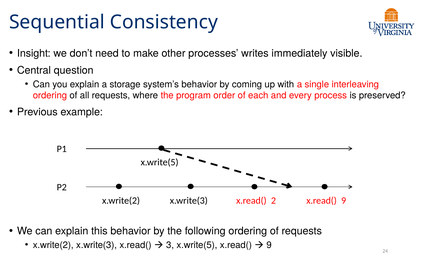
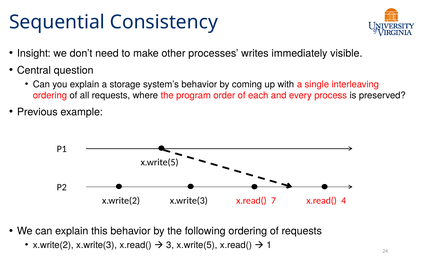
2: 2 -> 7 (274, 201)
9: 9 -> 4 (344, 201)
9: 9 -> 1 (269, 245)
